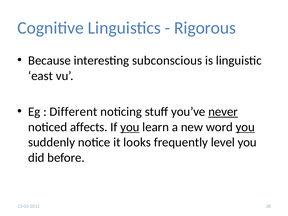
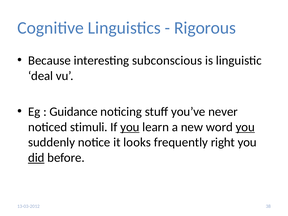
east: east -> deal (41, 76)
Different: Different -> Guidance (74, 112)
never underline: present -> none (223, 112)
affects: affects -> stimuli (89, 127)
level: level -> right (223, 142)
did underline: none -> present (36, 158)
